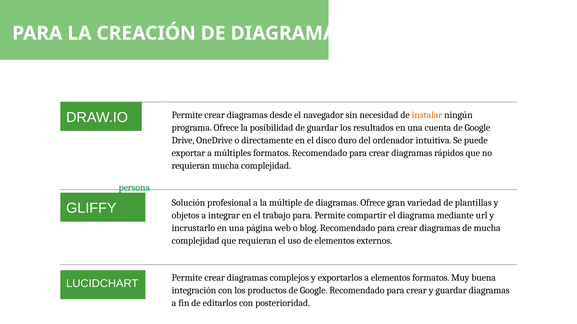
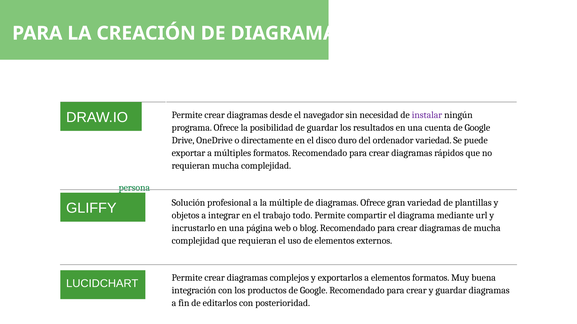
instalar colour: orange -> purple (427, 115)
ordenador intuitiva: intuitiva -> variedad (434, 141)
trabajo para: para -> todo (302, 216)
